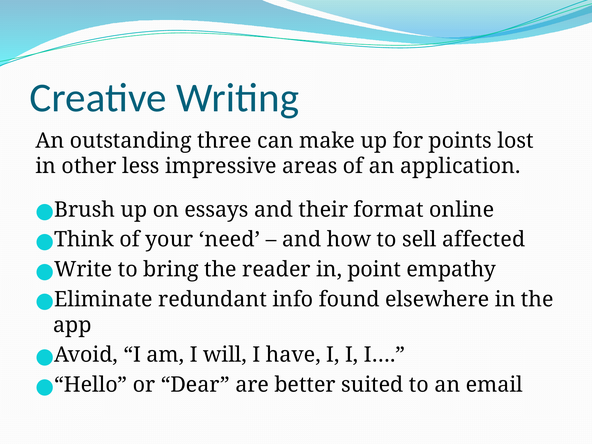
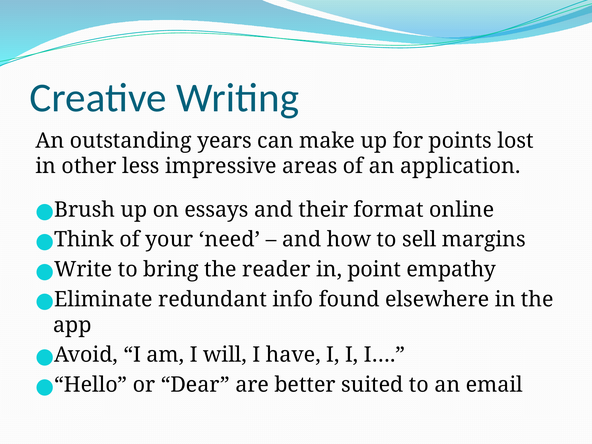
three: three -> years (224, 141)
affected: affected -> margins (484, 240)
